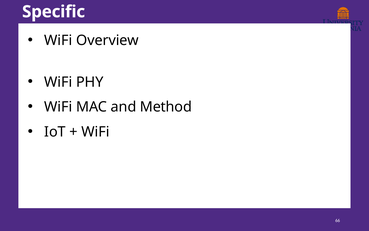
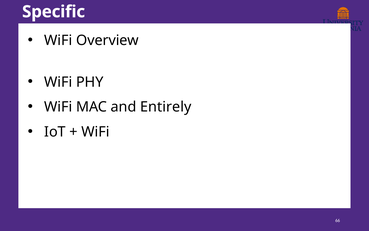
Method: Method -> Entirely (166, 107)
